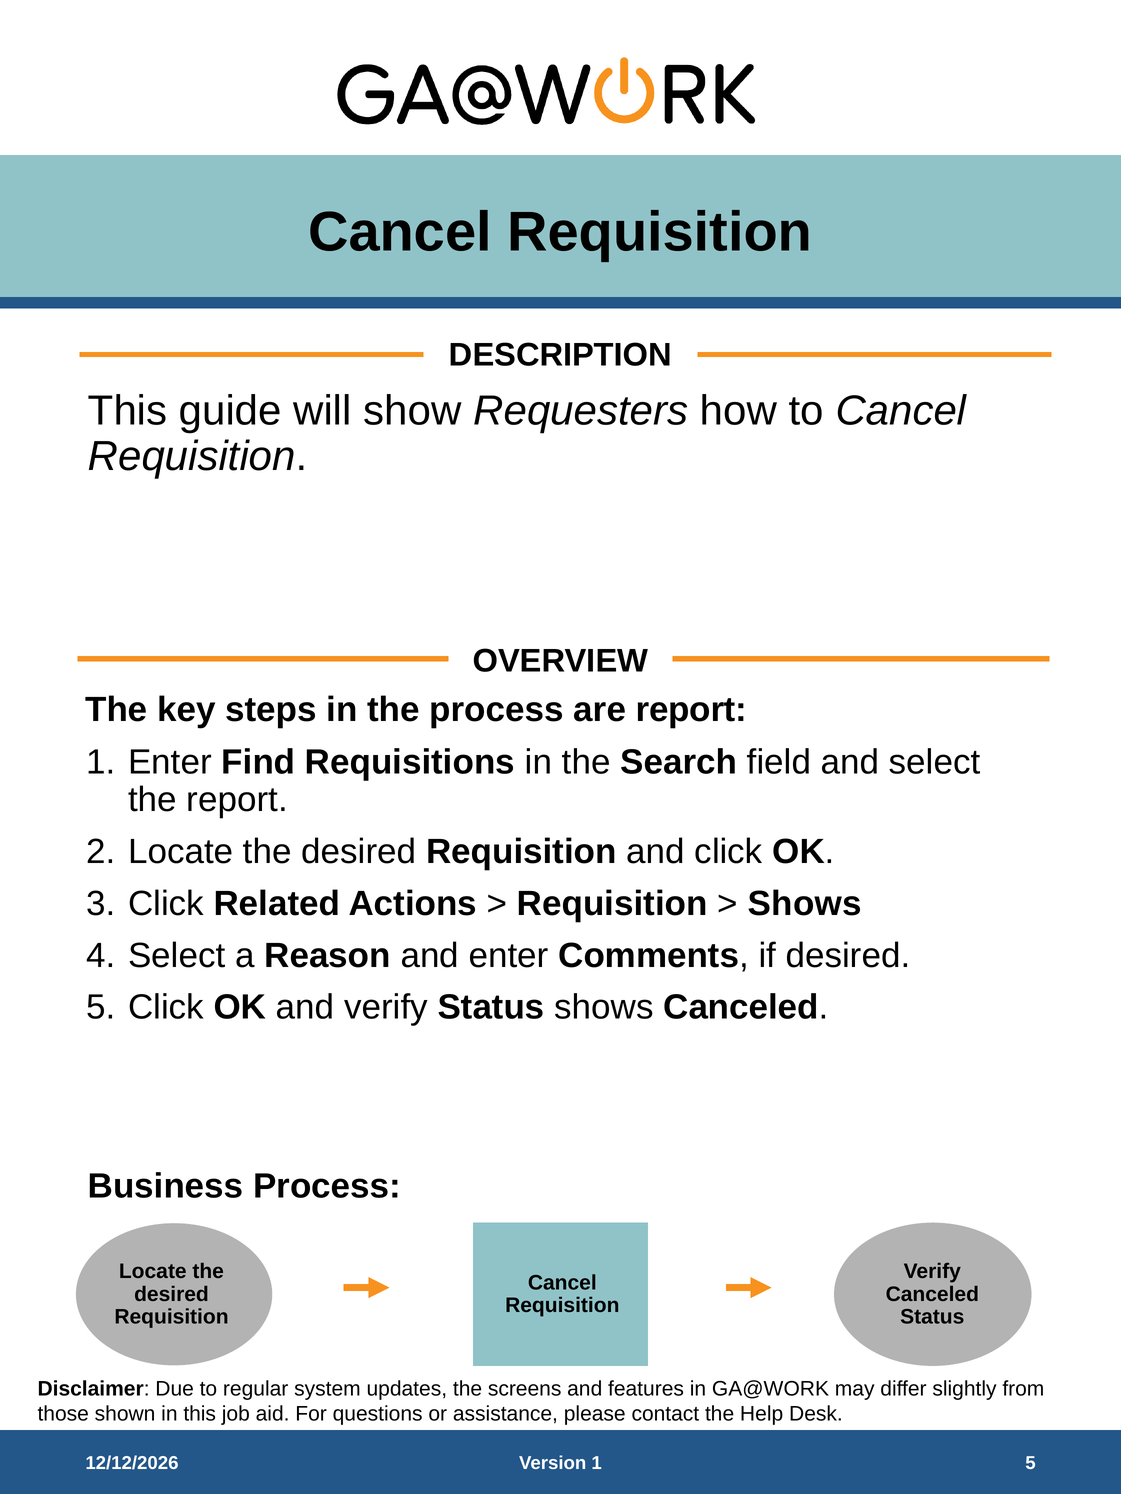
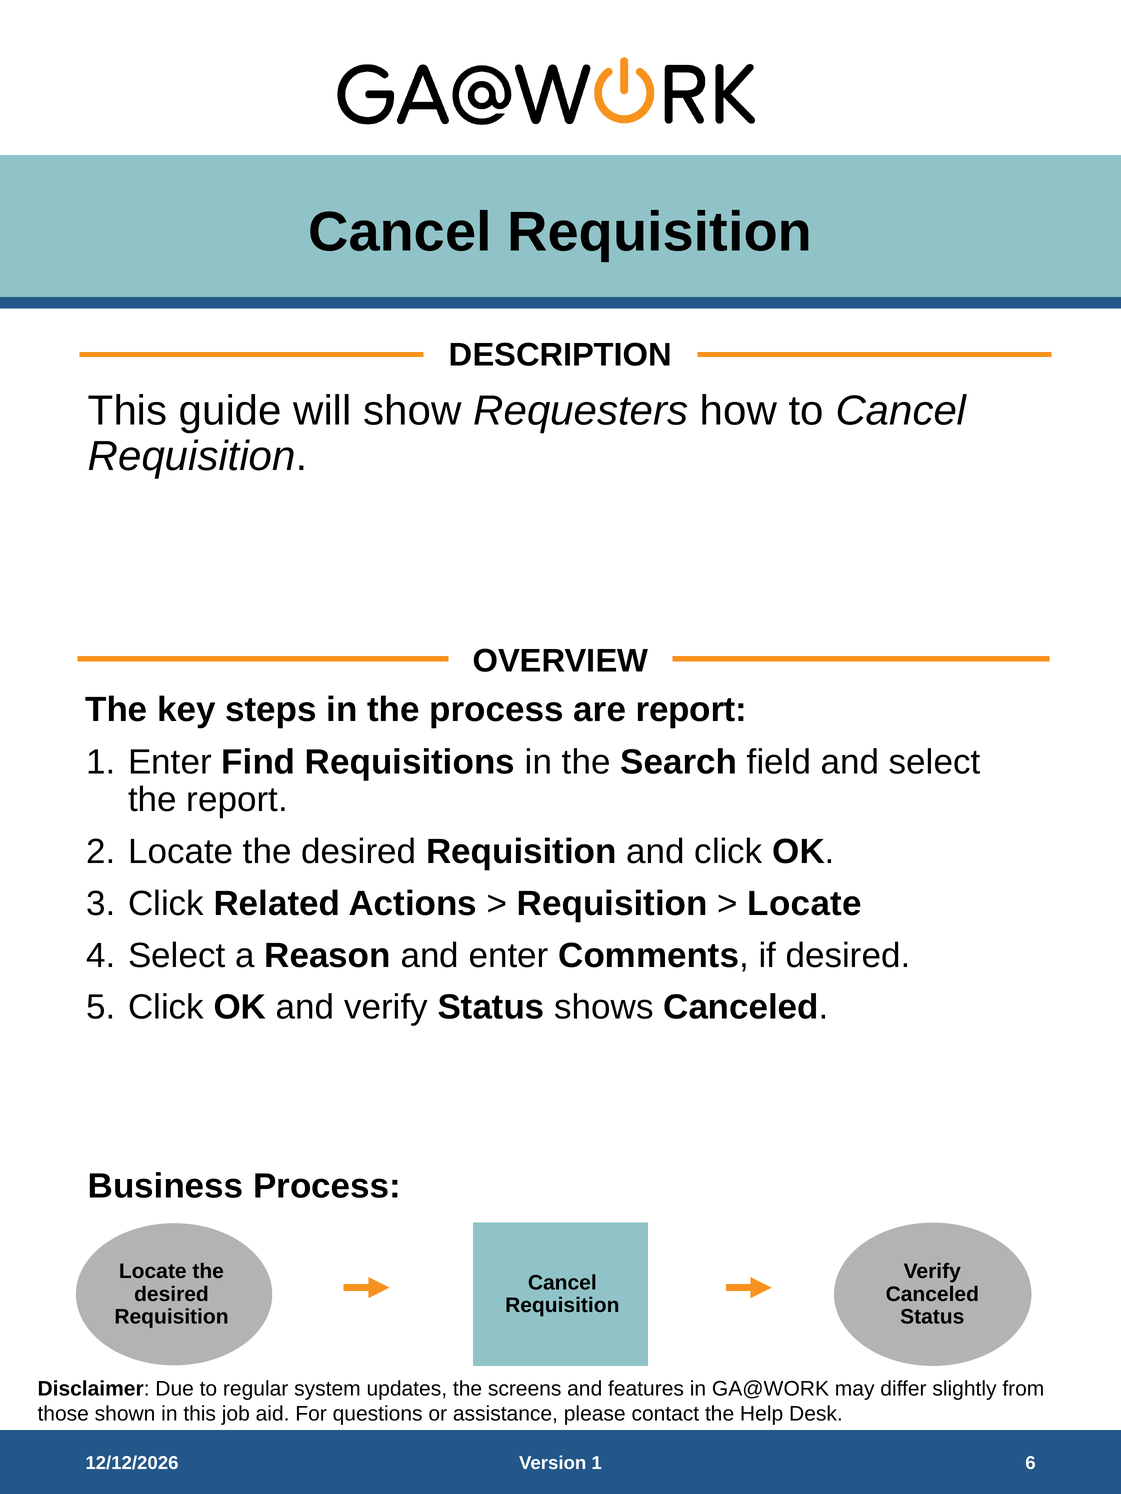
Shows: Shows -> Locate (805, 904)
1 5: 5 -> 6 (1030, 1464)
